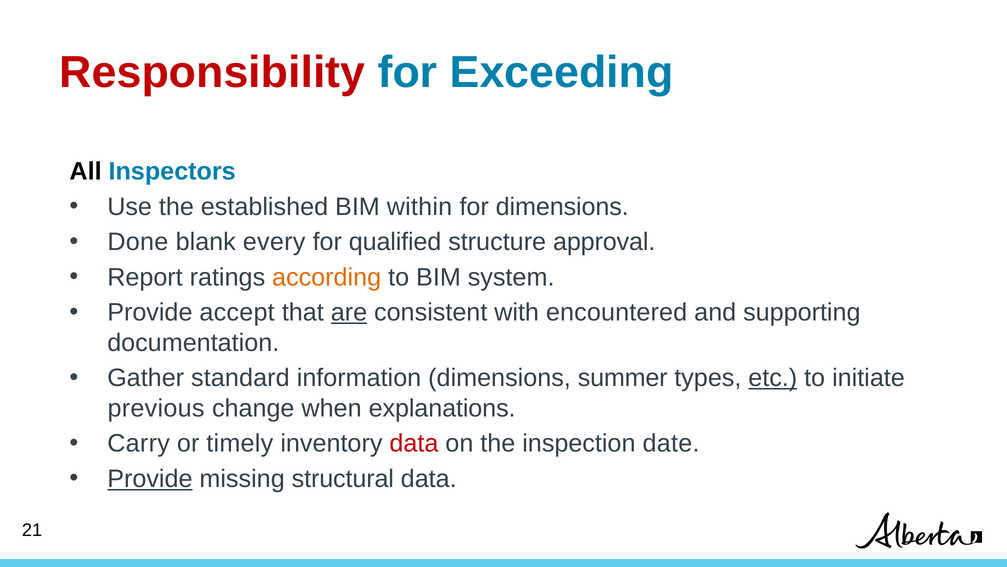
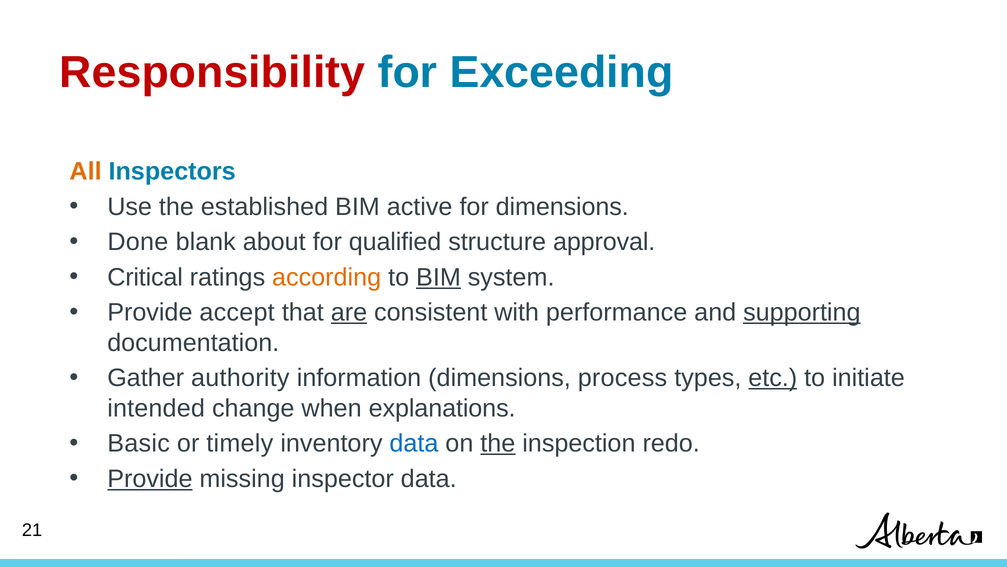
All colour: black -> orange (86, 171)
within: within -> active (420, 207)
every: every -> about (274, 242)
Report: Report -> Critical (145, 277)
BIM underline: none -> present (438, 277)
encountered: encountered -> performance (617, 312)
supporting underline: none -> present (802, 312)
standard: standard -> authority (240, 378)
summer: summer -> process (622, 378)
previous: previous -> intended (156, 408)
Carry: Carry -> Basic (139, 443)
data colour: red -> blue (414, 443)
the underline: none -> present (498, 443)
date: date -> redo (671, 443)
structural: structural -> inspector (343, 478)
